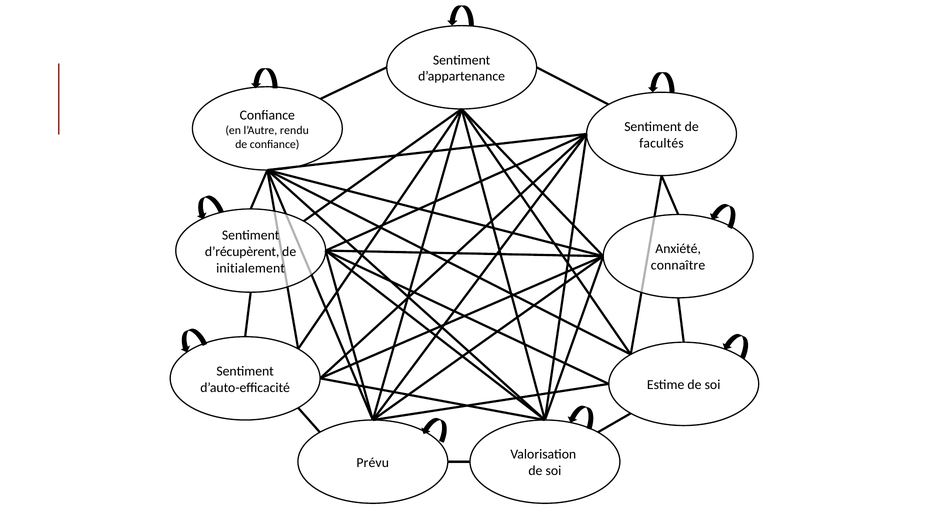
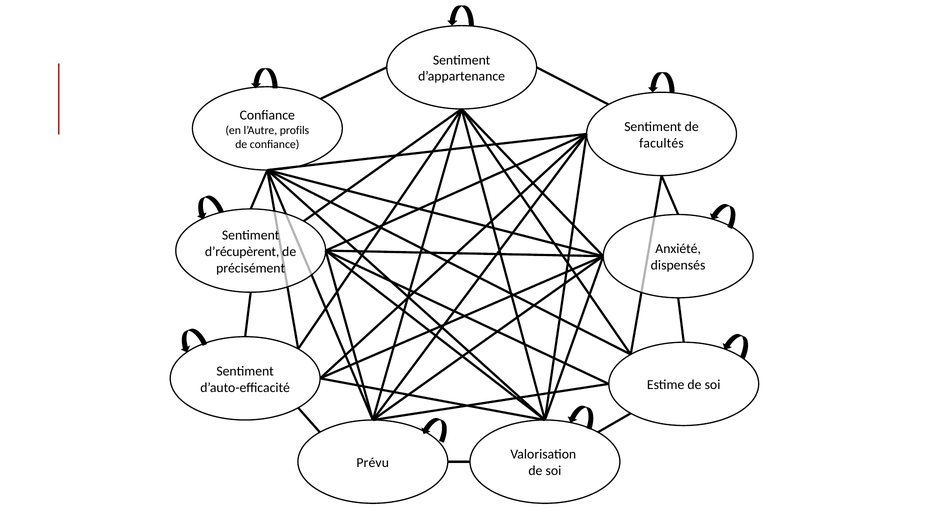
rendu: rendu -> profils (294, 130)
connaître: connaître -> dispensés (678, 265)
initialement: initialement -> précisément (251, 268)
